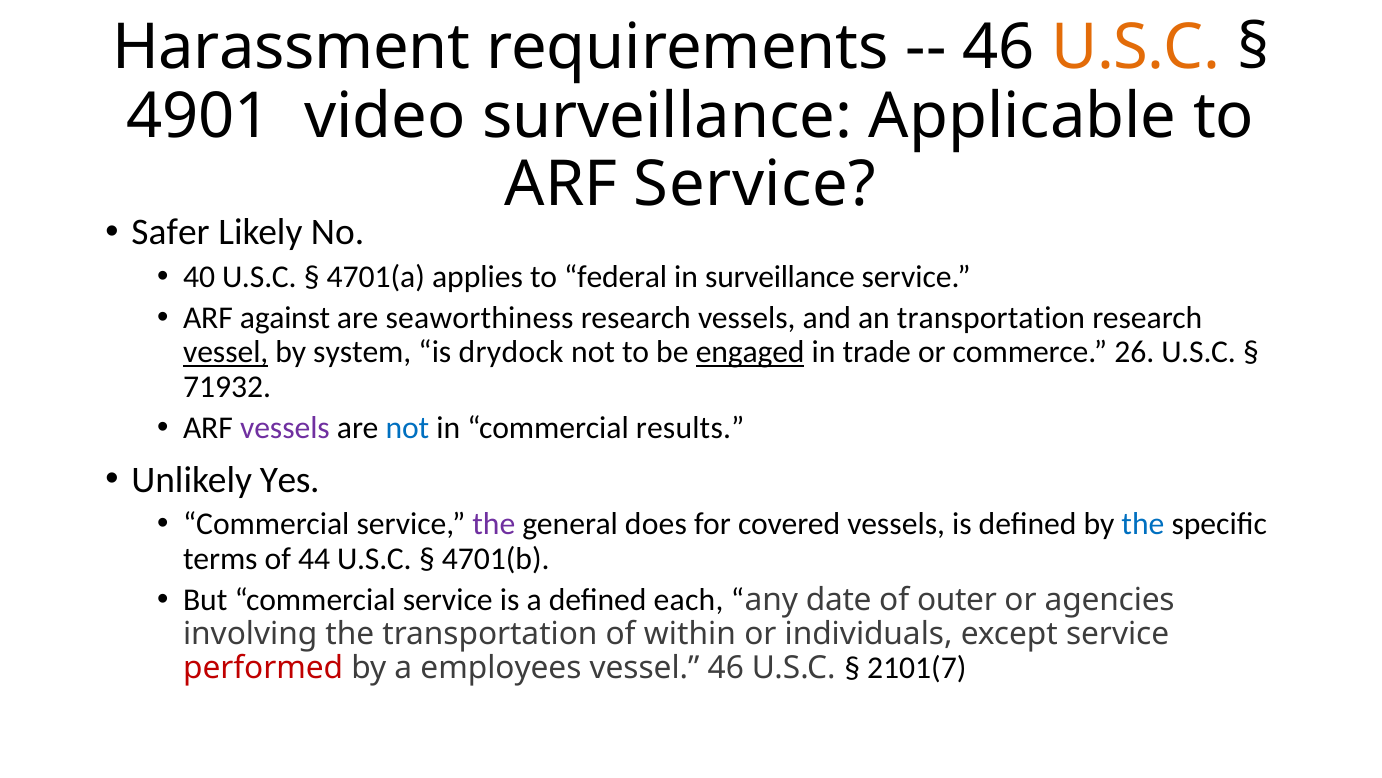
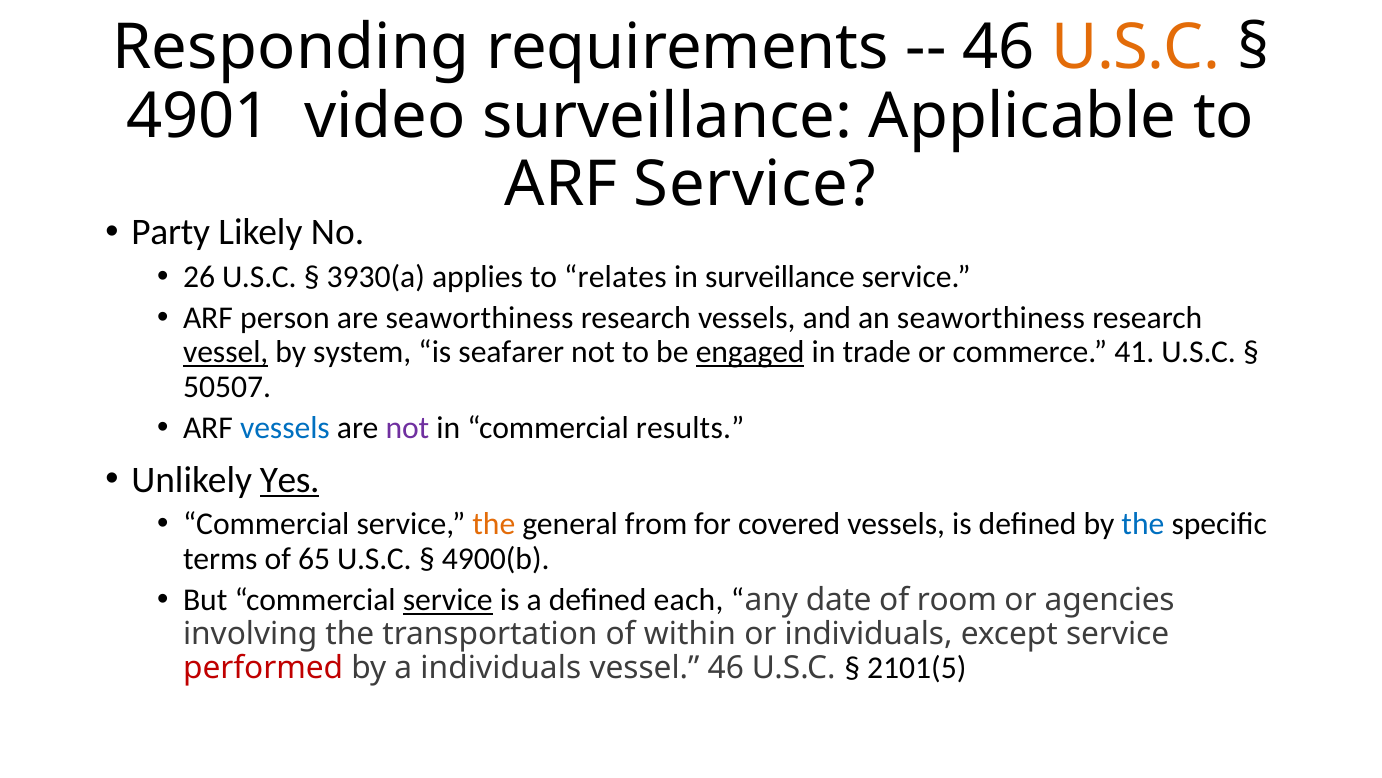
Harassment: Harassment -> Responding (291, 48)
Safer: Safer -> Party (171, 232)
40: 40 -> 26 (199, 277)
4701(a: 4701(a -> 3930(a (376, 277)
federal: federal -> relates (615, 277)
against: against -> person (285, 318)
an transportation: transportation -> seaworthiness (991, 318)
drydock: drydock -> seafarer (511, 352)
26: 26 -> 41 (1134, 352)
71932: 71932 -> 50507 (227, 386)
vessels colour: purple -> blue (285, 428)
not colour: blue -> purple (407, 428)
Yes underline: none -> present (290, 479)
the colour: purple -> orange (494, 524)
does: does -> from (656, 524)
44: 44 -> 65 (314, 558)
4701(b: 4701(b -> 4900(b (496, 558)
service underline: none -> present (448, 599)
outer: outer -> room (957, 599)
a employees: employees -> individuals (501, 668)
2101(7: 2101(7 -> 2101(5 (917, 668)
